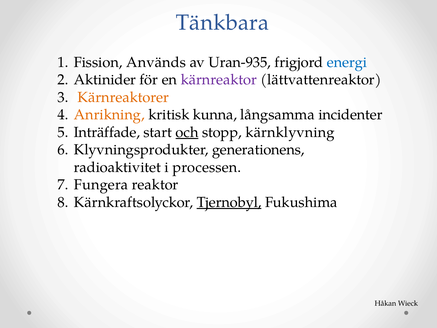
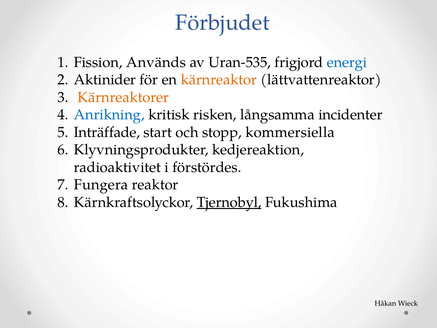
Tänkbara: Tänkbara -> Förbjudet (222, 23)
Uran-935: Uran-935 -> Uran-535 (240, 62)
kärnreaktor colour: purple -> orange (219, 80)
Anrikning colour: orange -> blue (109, 115)
kunna: kunna -> risken (215, 115)
och underline: present -> none (187, 132)
kärnklyvning: kärnklyvning -> kommersiella (290, 132)
generationens: generationens -> kedjereaktion (258, 150)
processen: processen -> förstördes (207, 167)
